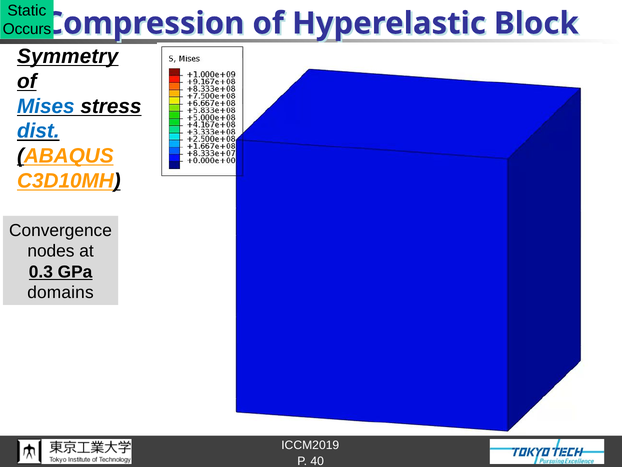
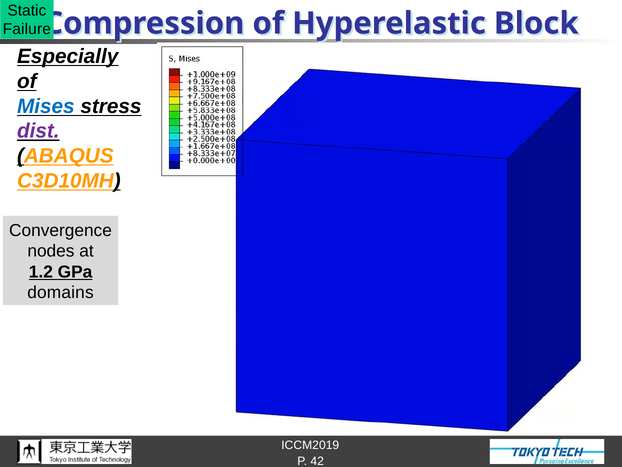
Occurs: Occurs -> Failure (27, 29)
Symmetry: Symmetry -> Especially (68, 56)
dist colour: blue -> purple (38, 131)
0.3: 0.3 -> 1.2 (41, 272)
40: 40 -> 42 (317, 461)
